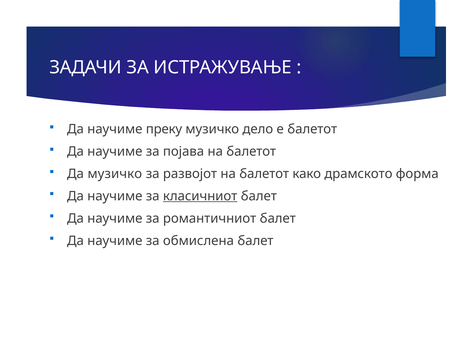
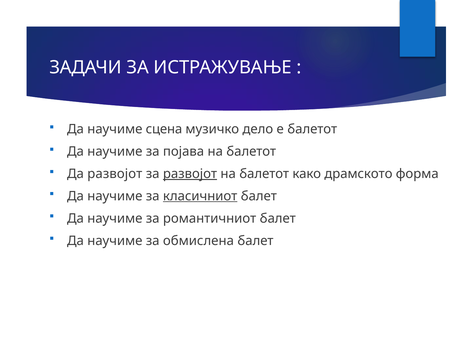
преку: преку -> сцена (164, 129)
Да музичко: музичко -> развојот (115, 174)
развојот underline: none -> present (190, 174)
